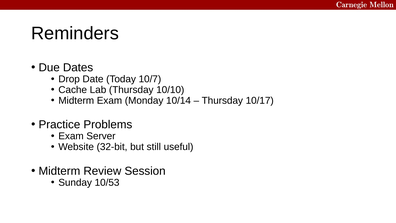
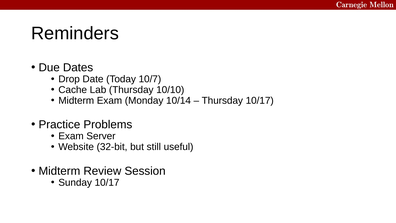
Sunday 10/53: 10/53 -> 10/17 (107, 182)
